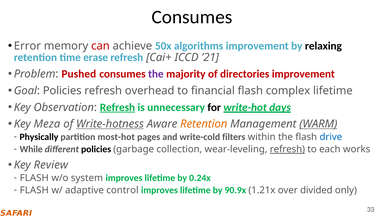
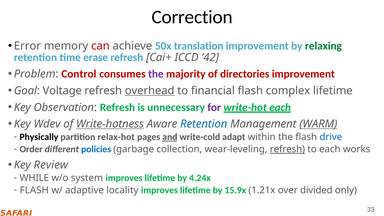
Consumes: Consumes -> Correction (192, 17)
algorithms: algorithms -> translation (199, 46)
relaxing colour: black -> green (323, 46)
’21: ’21 -> ’42 (210, 57)
Pushed: Pushed -> Control (79, 74)
Goal Policies: Policies -> Voltage (62, 91)
overhead underline: none -> present (150, 91)
Refresh underline: present -> none (117, 107)
for colour: black -> purple (214, 107)
write-hot days: days -> each (280, 107)
Meza: Meza -> Wdev (47, 124)
Retention colour: orange -> blue (204, 124)
most-hot: most-hot -> relax-hot (116, 137)
and underline: none -> present (170, 137)
filters: filters -> adapt (234, 137)
While: While -> Order (31, 149)
policies colour: black -> blue (96, 149)
FLASH: FLASH -> WHILE (34, 178)
0.24x: 0.24x -> 4.24x (200, 178)
control: control -> locality (122, 190)
90.9x: 90.9x -> 15.9x (235, 190)
